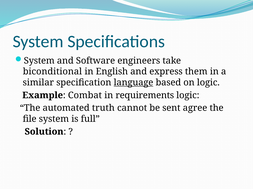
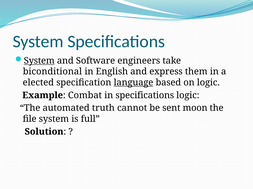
System underline: none -> present (39, 61)
similar: similar -> elected (38, 83)
in requirements: requirements -> specifications (145, 96)
agree: agree -> moon (195, 108)
